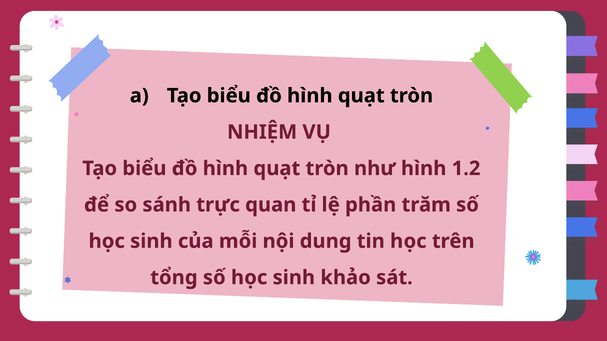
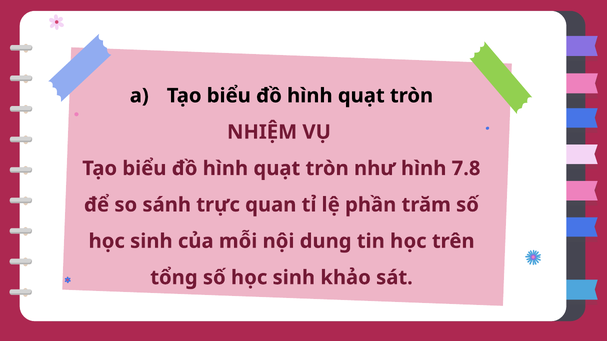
1.2: 1.2 -> 7.8 (466, 169)
